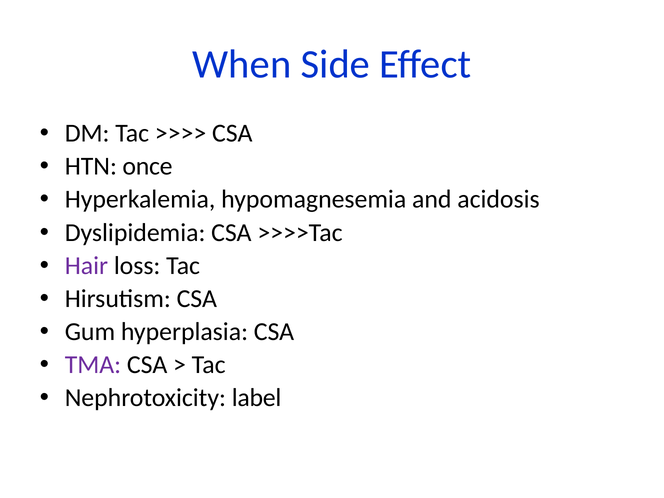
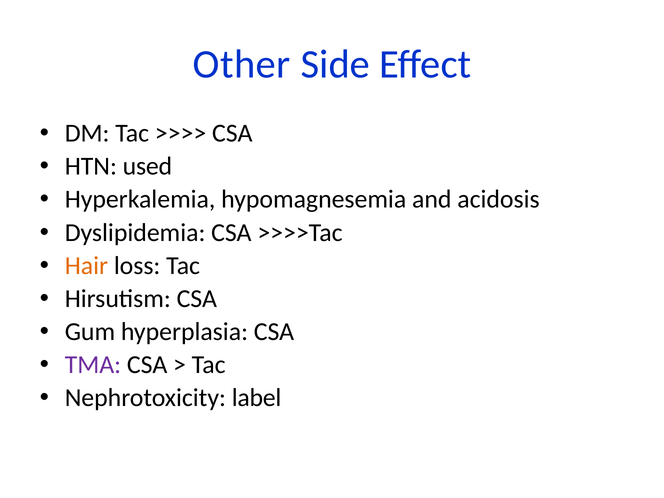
When: When -> Other (242, 64)
once: once -> used (147, 166)
Hair colour: purple -> orange (86, 266)
